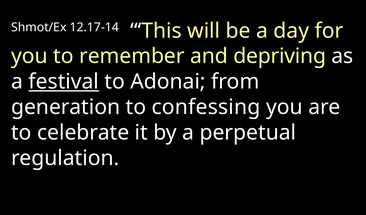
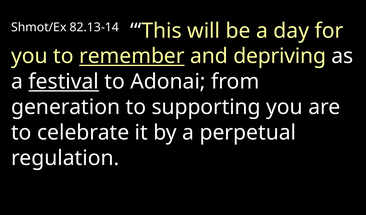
12.17-14: 12.17-14 -> 82.13-14 (94, 27)
remember underline: none -> present (132, 56)
confessing: confessing -> supporting (206, 107)
